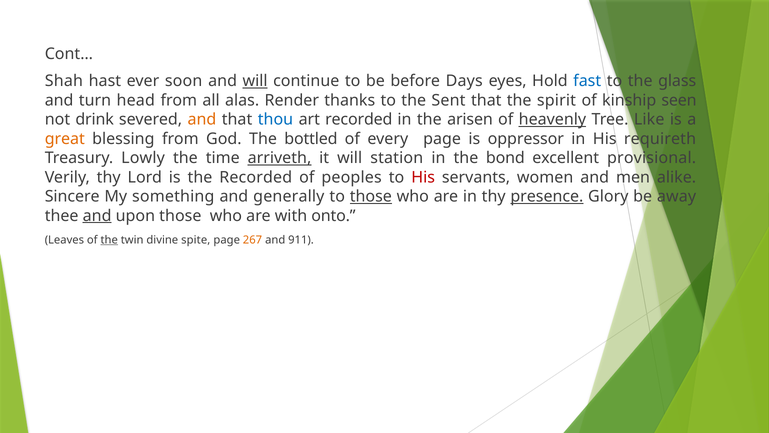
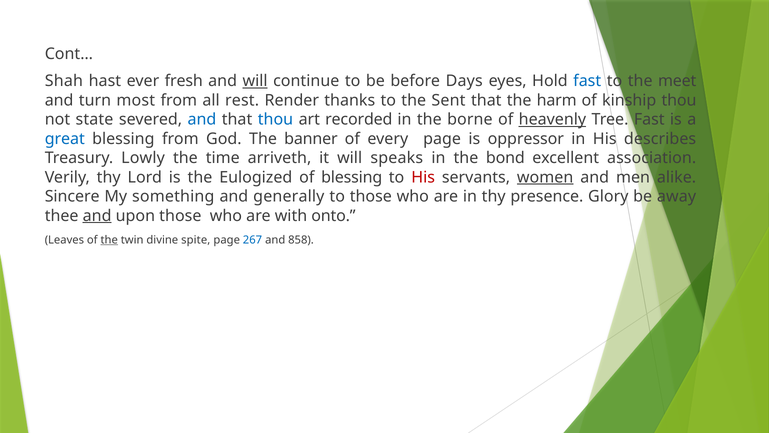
soon: soon -> fresh (184, 81)
glass: glass -> meet (677, 81)
head: head -> most (136, 100)
alas: alas -> rest (242, 100)
spirit: spirit -> harm (557, 100)
kinship seen: seen -> thou (679, 100)
drink: drink -> state (94, 119)
and colour: orange -> blue (202, 119)
arisen: arisen -> borne (470, 119)
Tree Like: Like -> Fast (649, 119)
great colour: orange -> blue (65, 139)
bottled: bottled -> banner (311, 139)
requireth: requireth -> describes (660, 139)
arriveth underline: present -> none (280, 158)
station: station -> speaks (397, 158)
provisional: provisional -> association (652, 158)
the Recorded: Recorded -> Eulogized (256, 177)
of peoples: peoples -> blessing (352, 177)
women underline: none -> present (545, 177)
those underline: present -> none (371, 196)
presence underline: present -> none (547, 196)
267 colour: orange -> blue (253, 240)
911: 911 -> 858 (301, 240)
